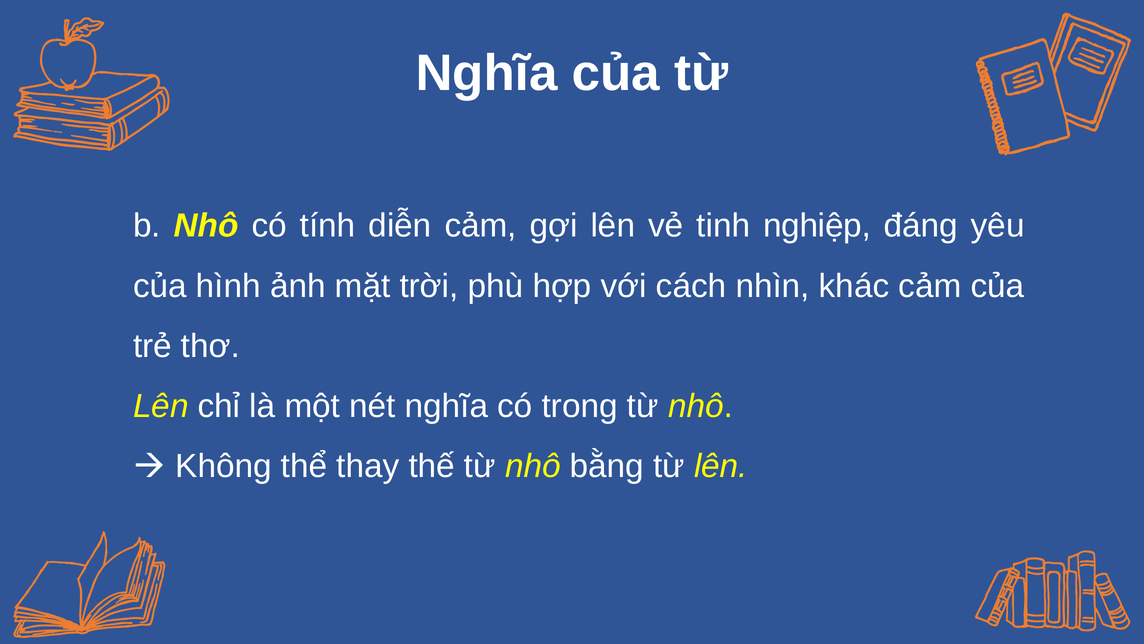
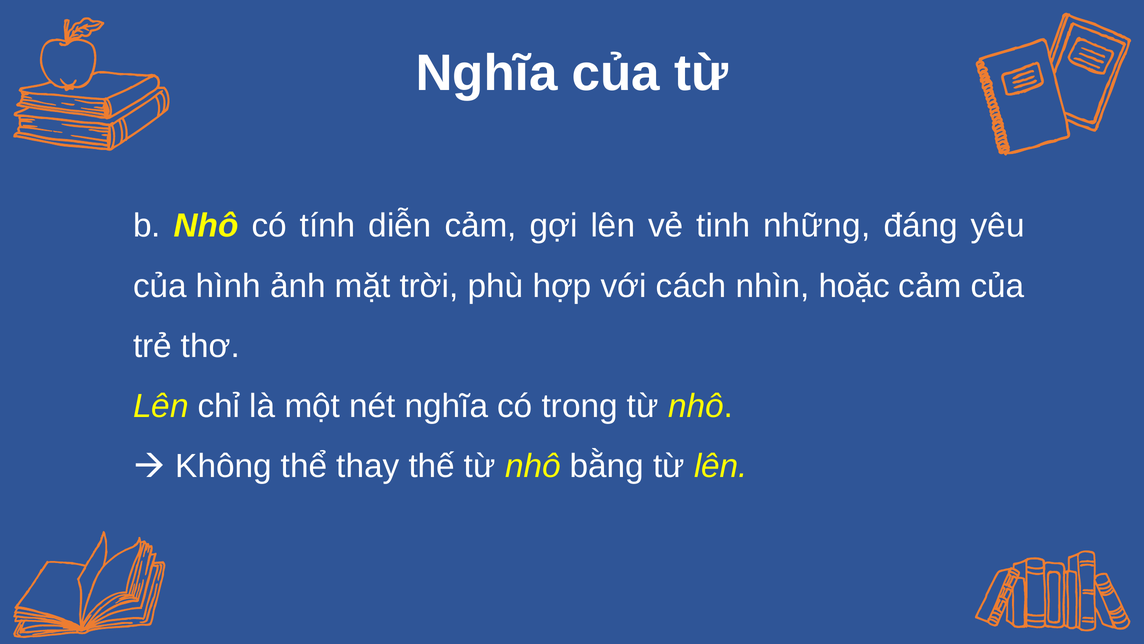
nghiệp: nghiệp -> những (817, 226)
khác: khác -> hoặc (854, 286)
